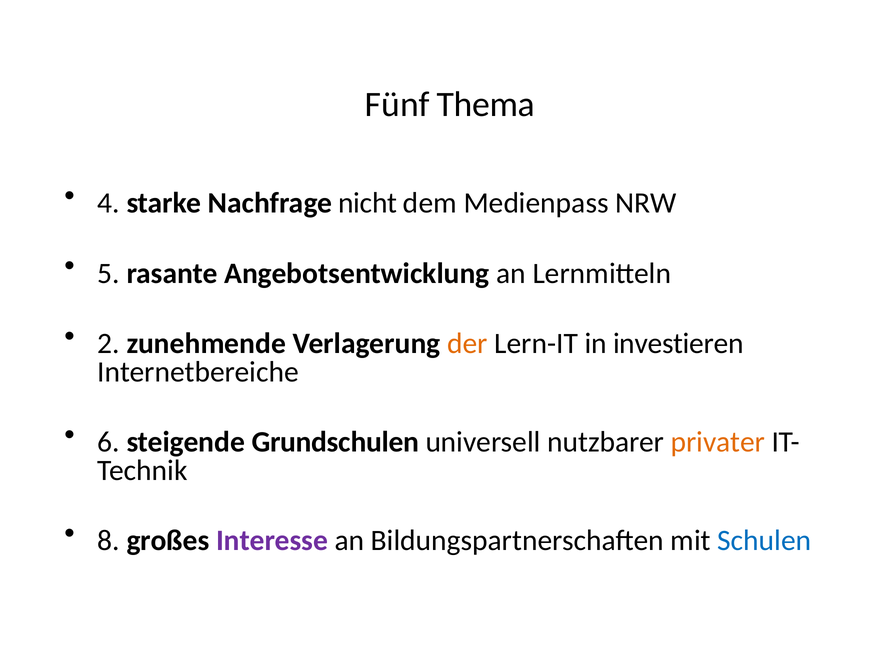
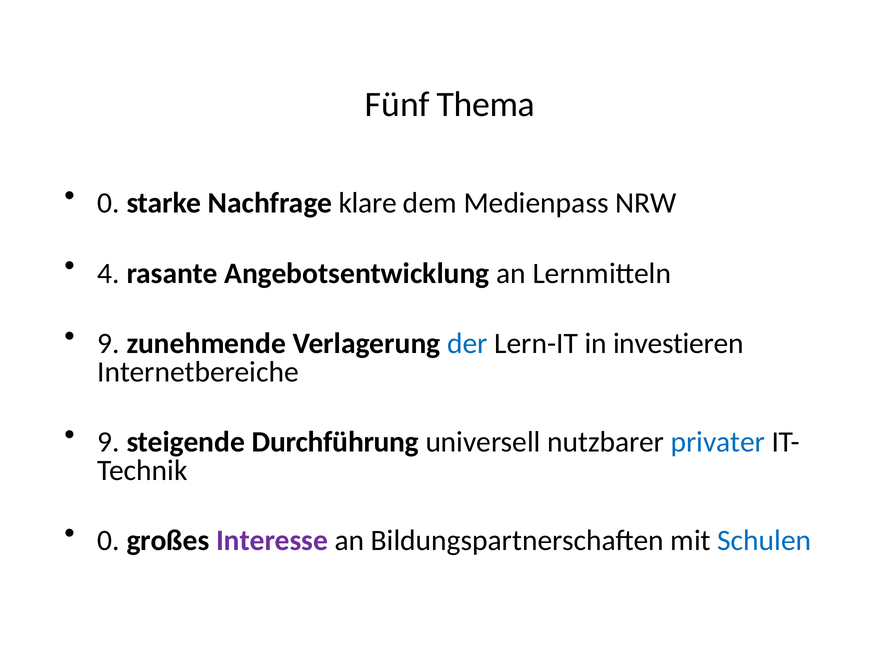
4: 4 -> 0 (109, 203)
nicht: nicht -> klare (368, 203)
5: 5 -> 4 (109, 273)
2: 2 -> 9 (109, 343)
der colour: orange -> blue (467, 343)
6: 6 -> 9 (109, 442)
Grundschulen: Grundschulen -> Durchführung (335, 442)
privater colour: orange -> blue (718, 442)
8: 8 -> 0 (109, 540)
